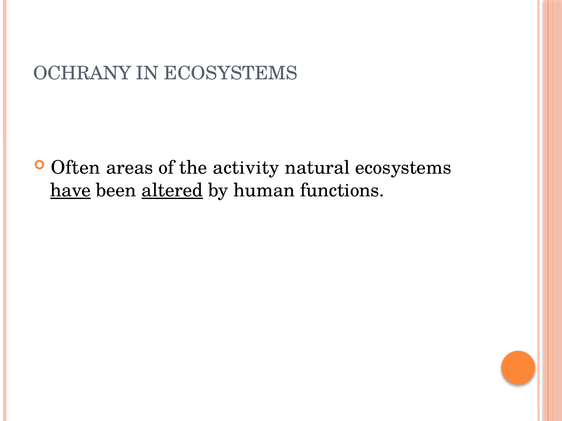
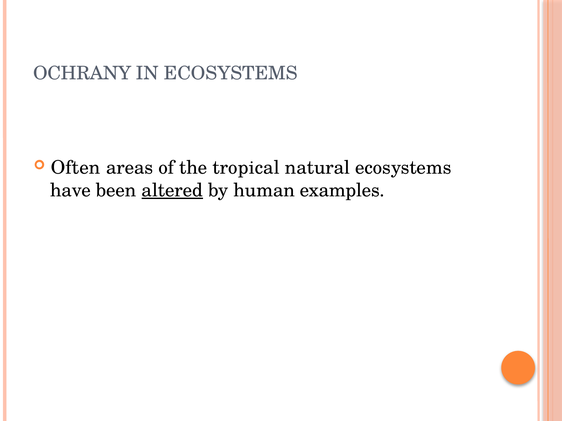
activity: activity -> tropical (246, 168)
have underline: present -> none (71, 190)
functions: functions -> examples (342, 190)
